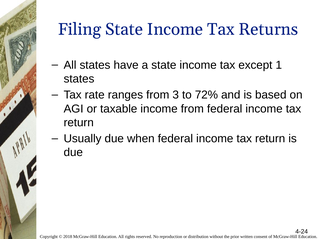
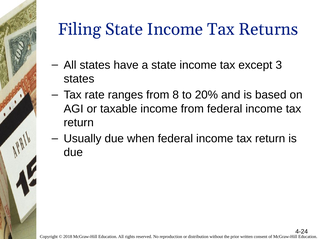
1: 1 -> 3 (279, 65)
3: 3 -> 8 (176, 95)
72%: 72% -> 20% (206, 95)
